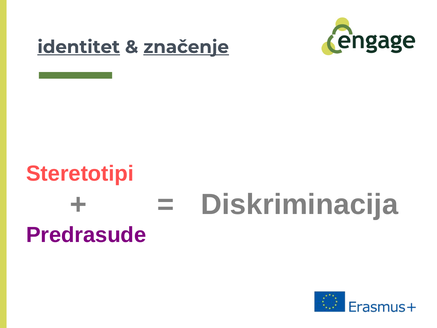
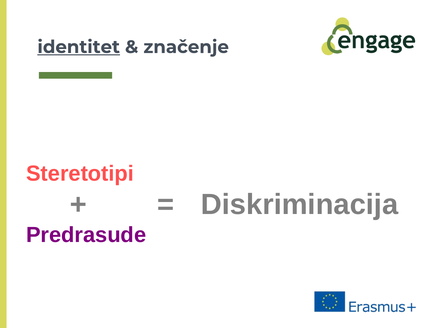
značenje underline: present -> none (186, 47)
